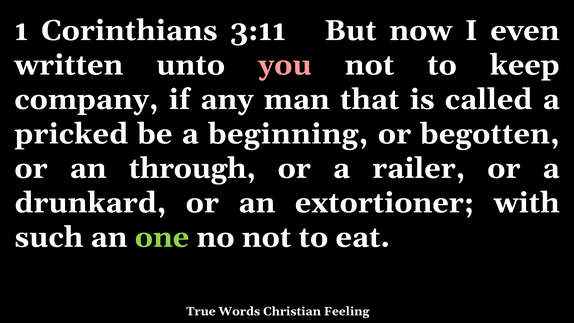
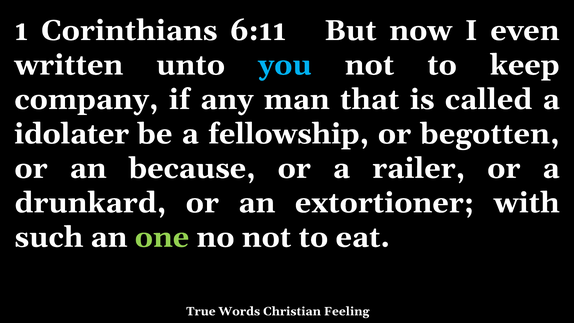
3:11: 3:11 -> 6:11 (258, 31)
you colour: pink -> light blue (285, 65)
pricked: pricked -> idolater (71, 134)
beginning: beginning -> fellowship (288, 134)
through: through -> because (192, 168)
